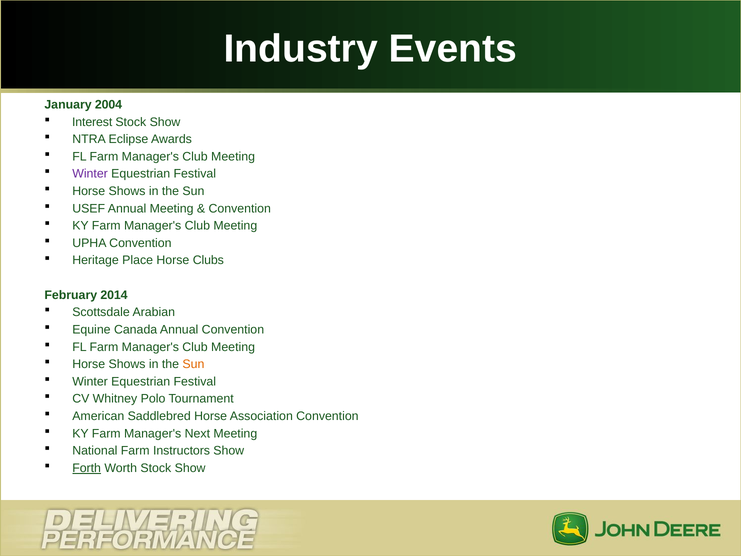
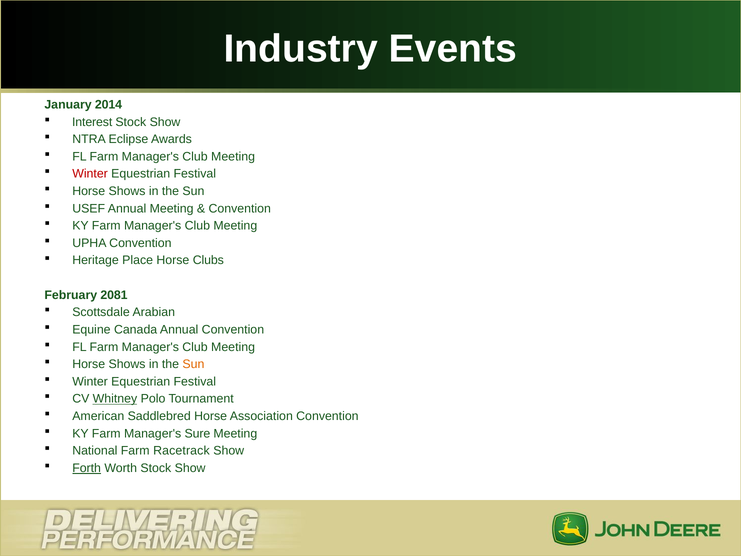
2004: 2004 -> 2014 (109, 105)
Winter colour: purple -> red (90, 174)
2014: 2014 -> 2081 (114, 295)
Whitney underline: none -> present (115, 399)
Next: Next -> Sure (197, 433)
Instructors: Instructors -> Racetrack (181, 451)
